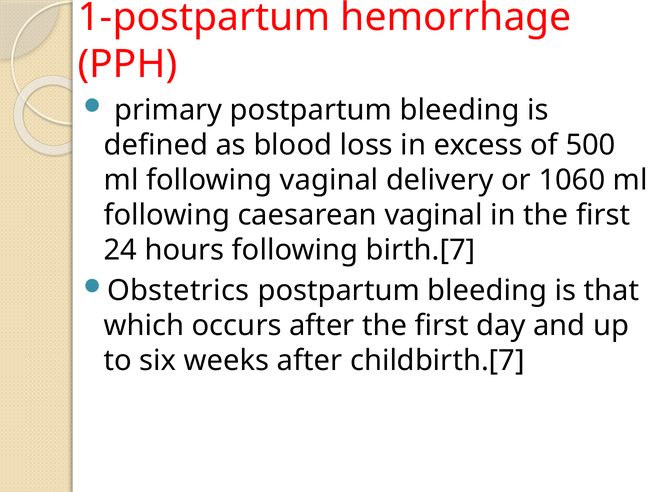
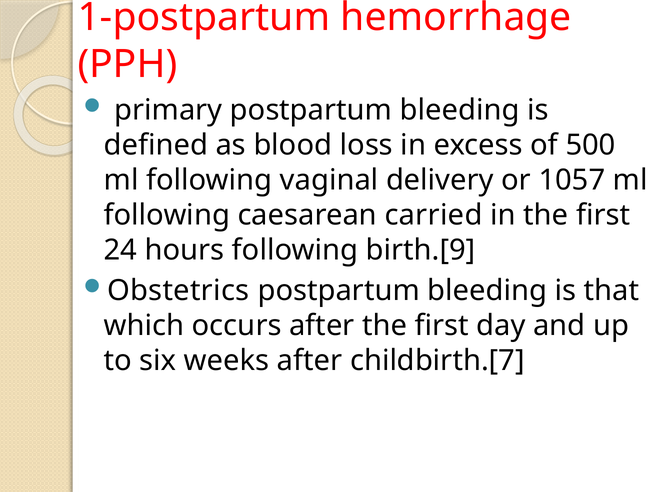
1060: 1060 -> 1057 (572, 180)
caesarean vaginal: vaginal -> carried (433, 215)
birth.[7: birth.[7 -> birth.[9 (421, 250)
